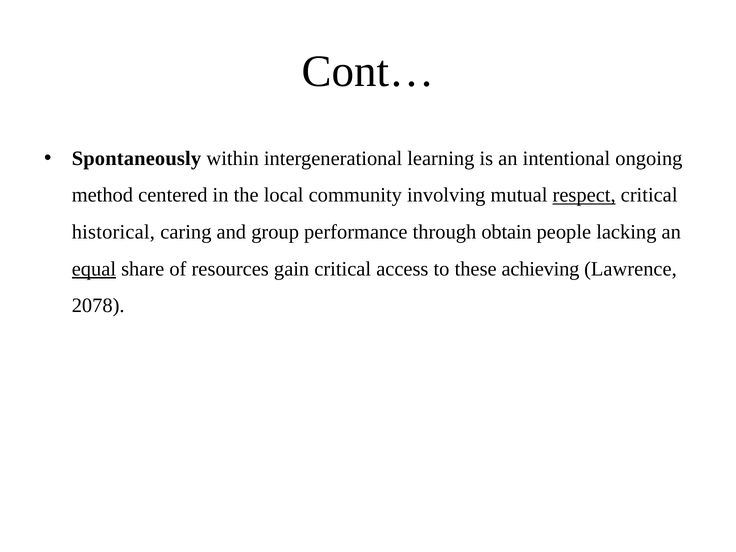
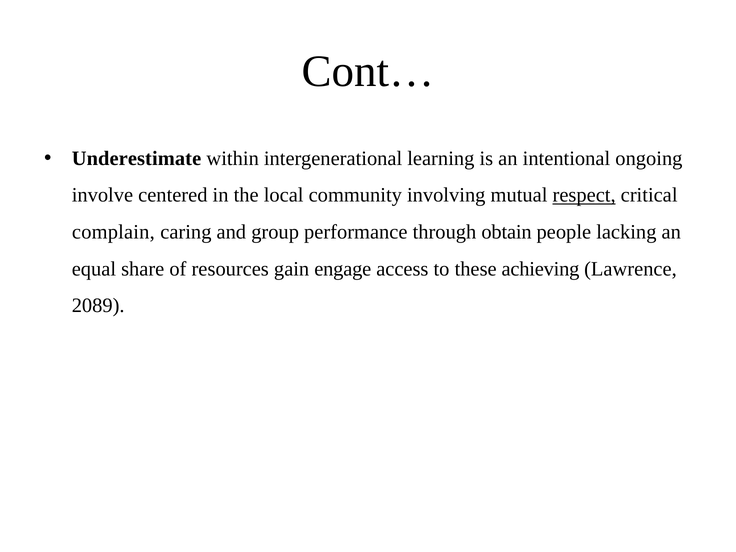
Spontaneously: Spontaneously -> Underestimate (136, 158)
method: method -> involve (102, 195)
historical: historical -> complain (113, 232)
equal underline: present -> none (94, 269)
gain critical: critical -> engage (343, 269)
2078: 2078 -> 2089 (98, 306)
